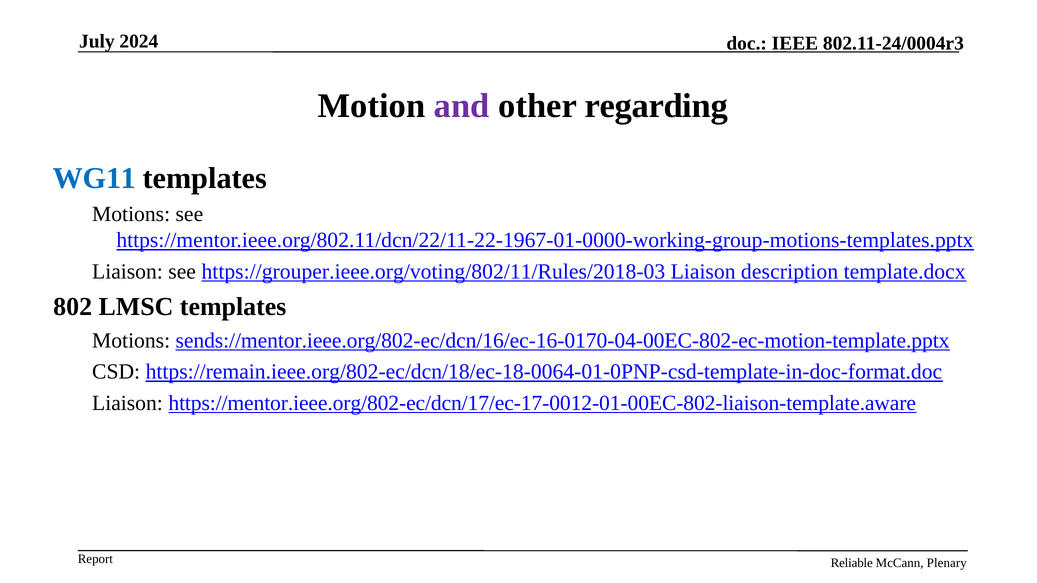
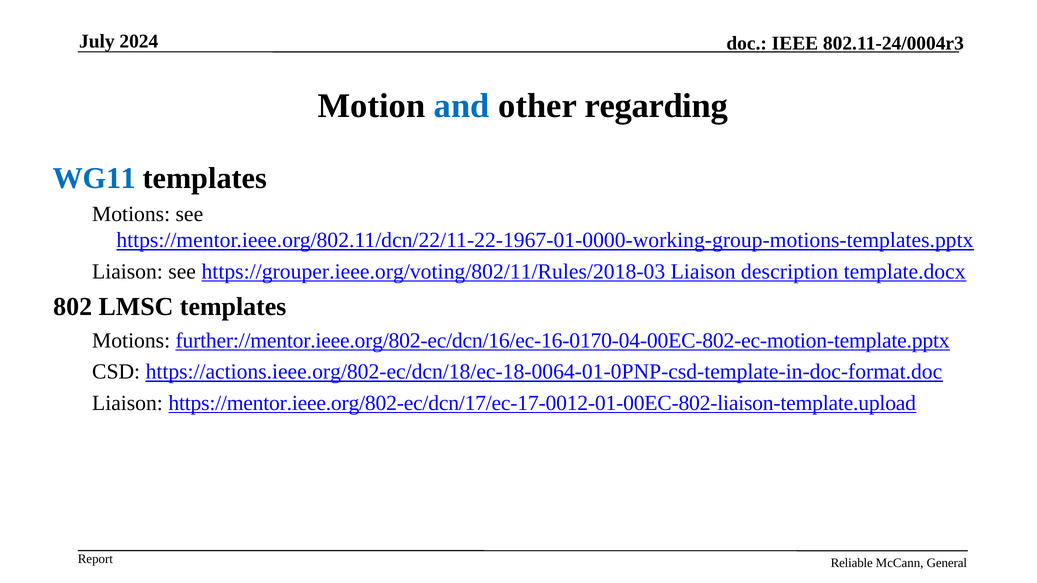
and colour: purple -> blue (462, 106)
sends://mentor.ieee.org/802-ec/dcn/16/ec-16-0170-04-00EC-802-ec-motion-template.pptx: sends://mentor.ieee.org/802-ec/dcn/16/ec-16-0170-04-00EC-802-ec-motion-template.pptx -> further://mentor.ieee.org/802-ec/dcn/16/ec-16-0170-04-00EC-802-ec-motion-template.pptx (563, 341)
https://remain.ieee.org/802-ec/dcn/18/ec-18-0064-01-0PNP-csd-template-in-doc-format.doc: https://remain.ieee.org/802-ec/dcn/18/ec-18-0064-01-0PNP-csd-template-in-doc-format.doc -> https://actions.ieee.org/802-ec/dcn/18/ec-18-0064-01-0PNP-csd-template-in-doc-format.doc (544, 372)
https://mentor.ieee.org/802-ec/dcn/17/ec-17-0012-01-00EC-802-liaison-template.aware: https://mentor.ieee.org/802-ec/dcn/17/ec-17-0012-01-00EC-802-liaison-template.aware -> https://mentor.ieee.org/802-ec/dcn/17/ec-17-0012-01-00EC-802-liaison-template.upload (542, 403)
Plenary: Plenary -> General (947, 563)
